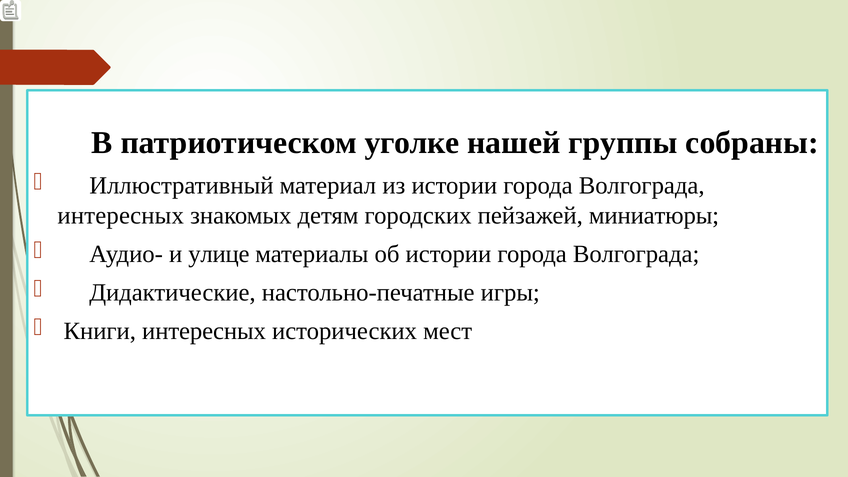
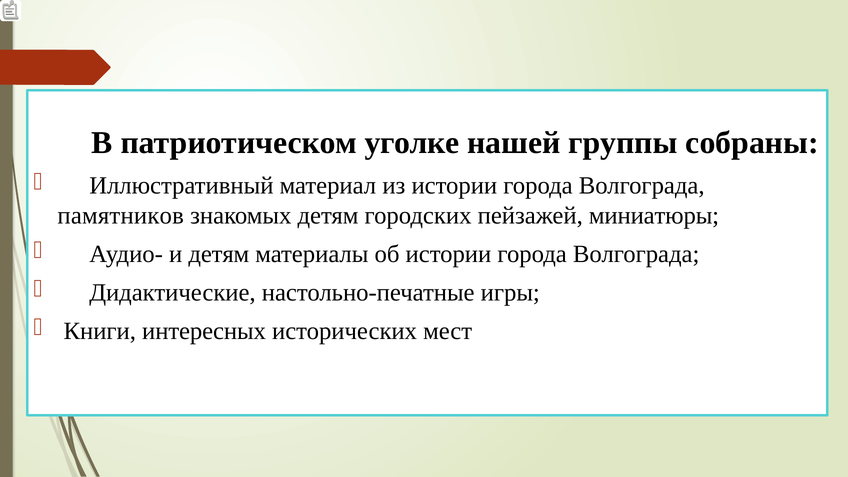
интересных: интересных -> памятников (121, 215)
и улице: улице -> детям (219, 254)
